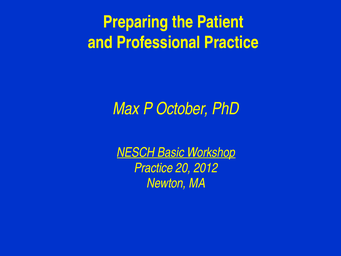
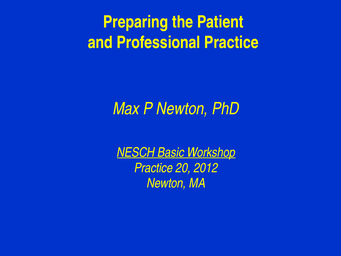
P October: October -> Newton (182, 109)
